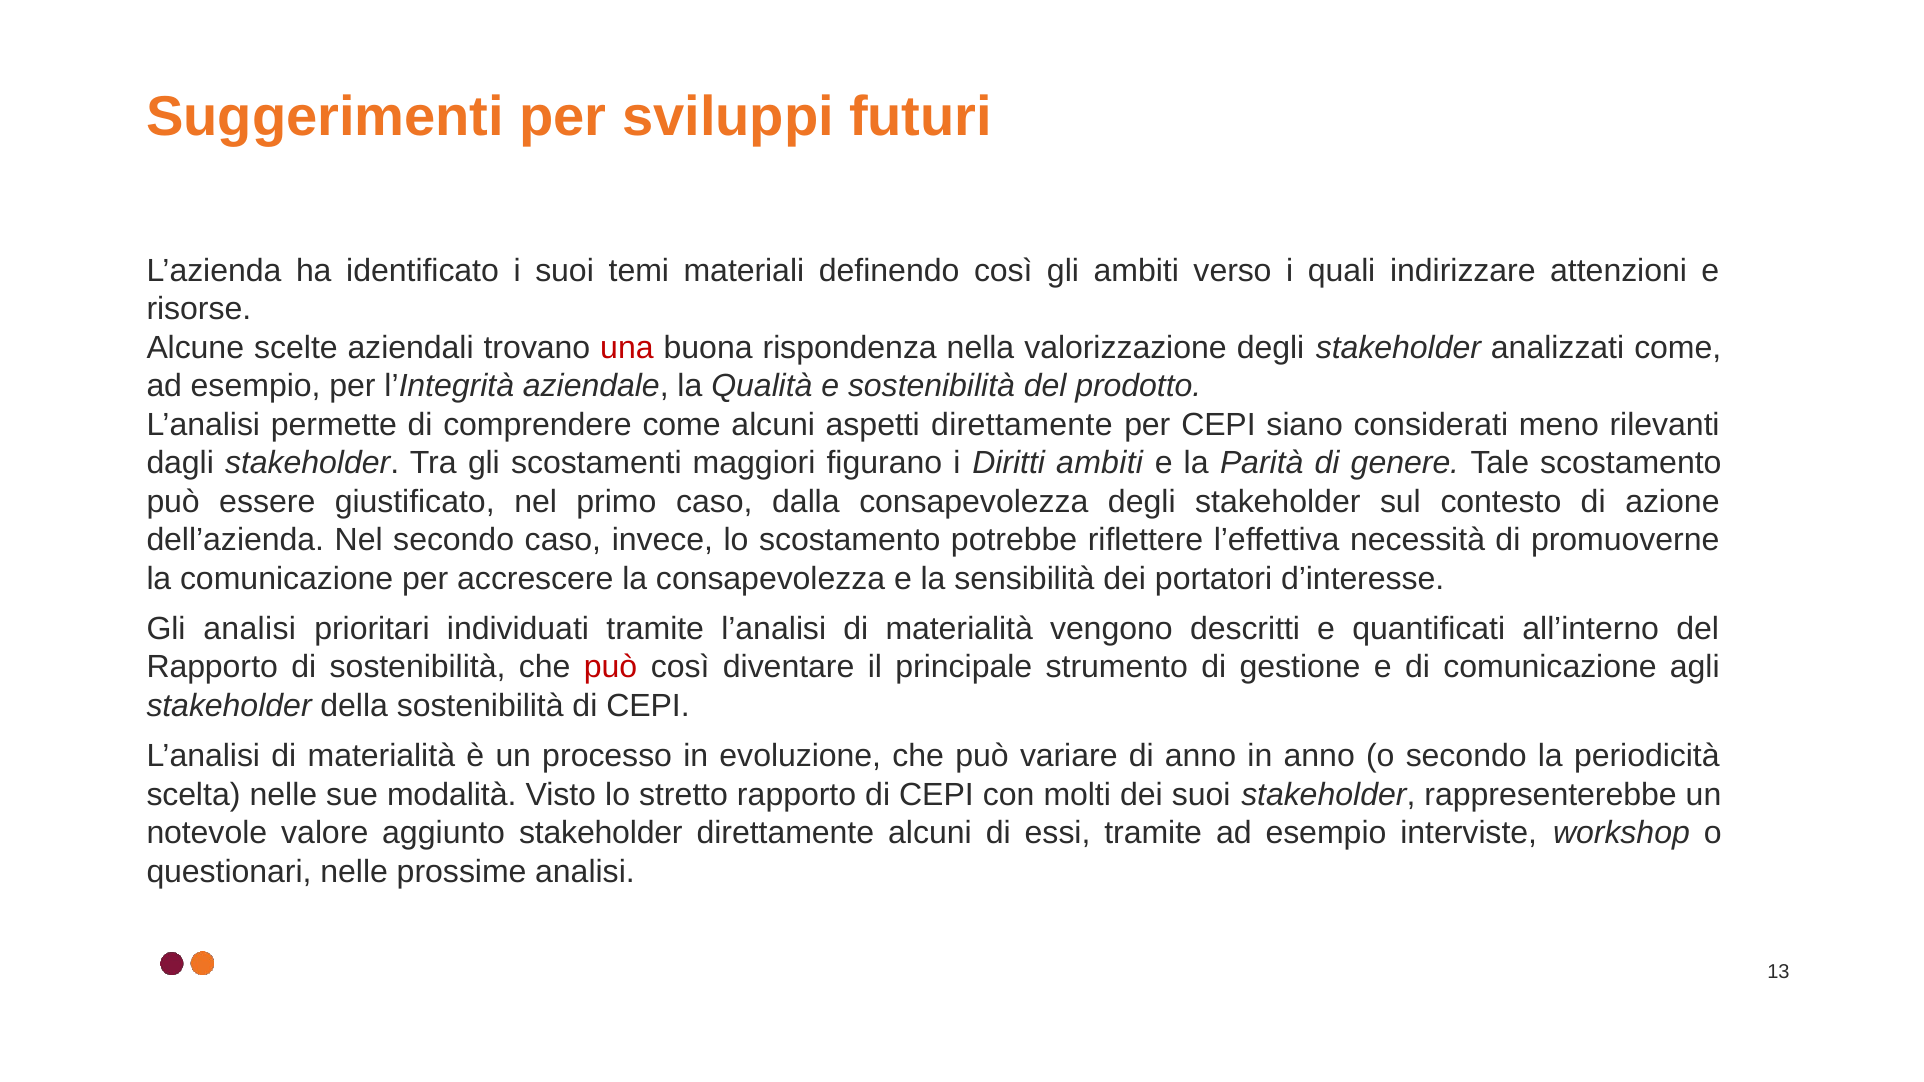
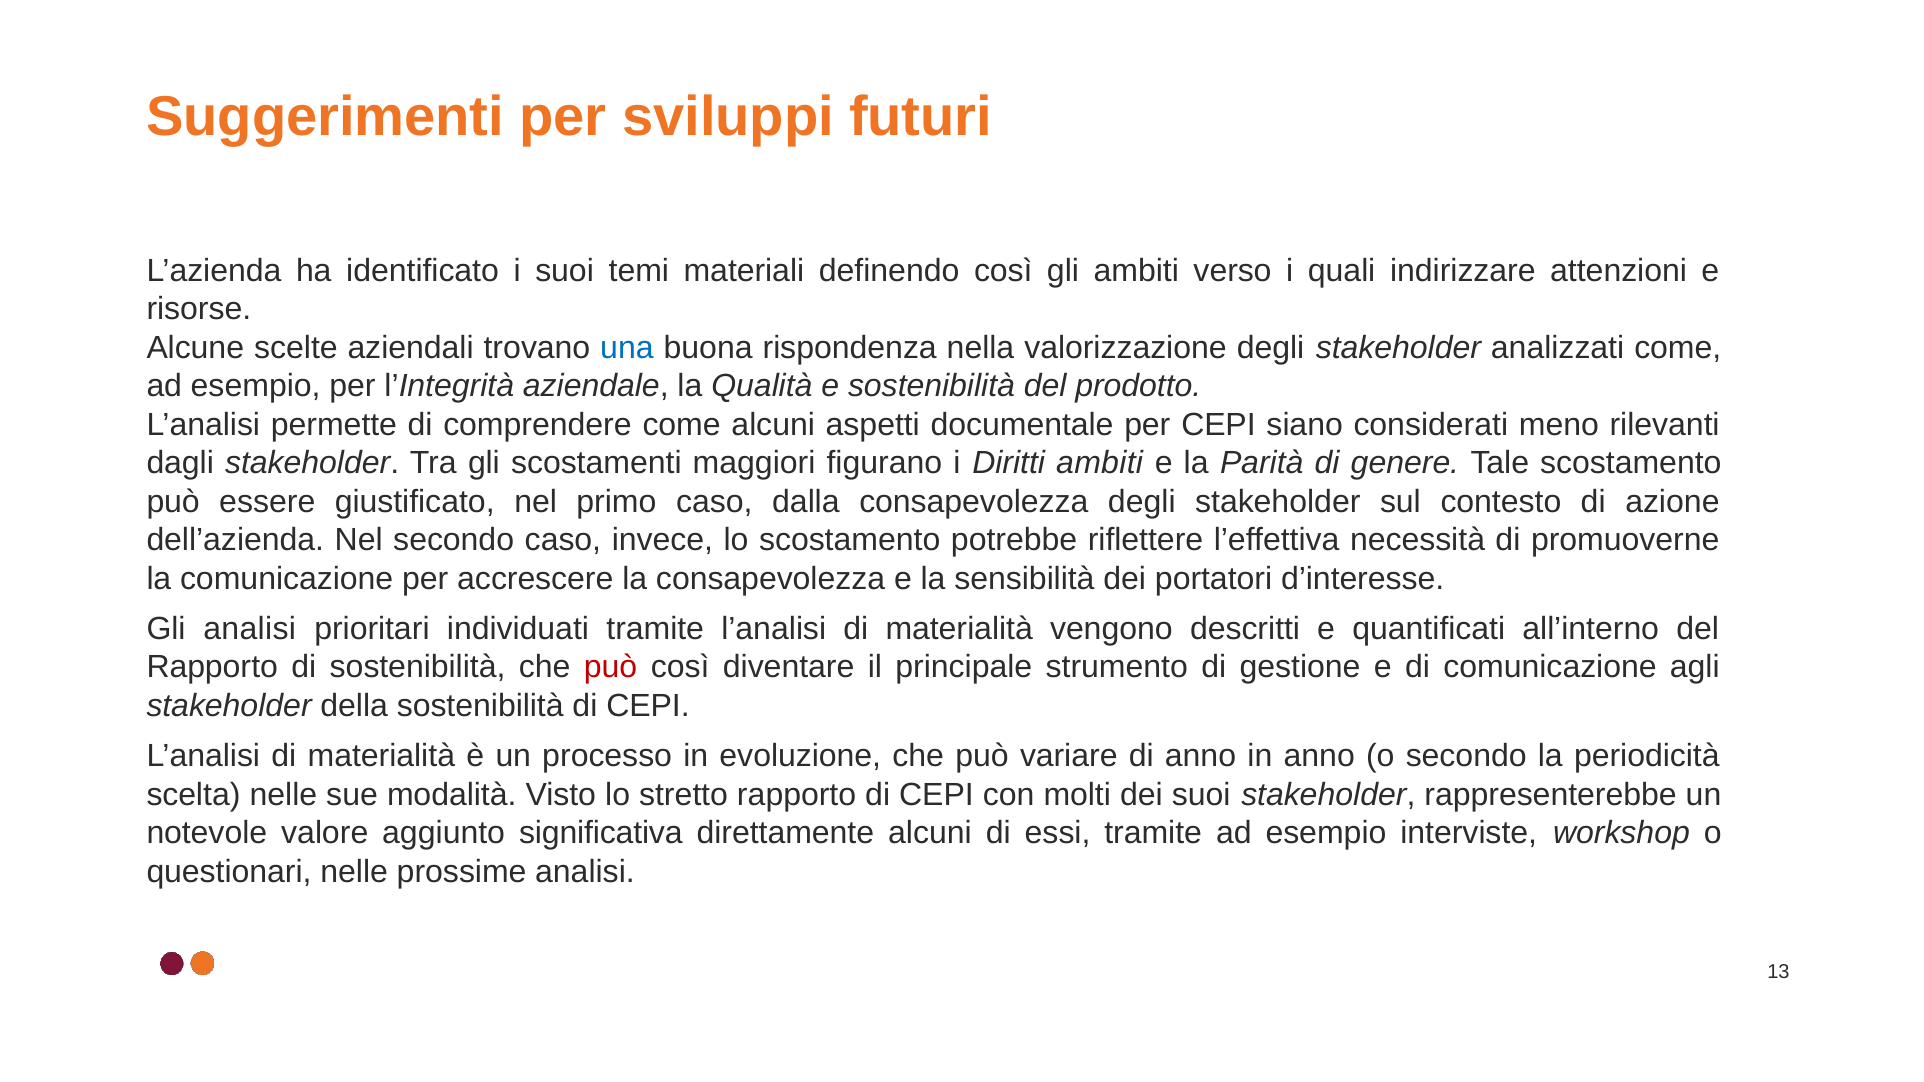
una colour: red -> blue (627, 348)
aspetti direttamente: direttamente -> documentale (1022, 425)
aggiunto stakeholder: stakeholder -> significativa (601, 833)
